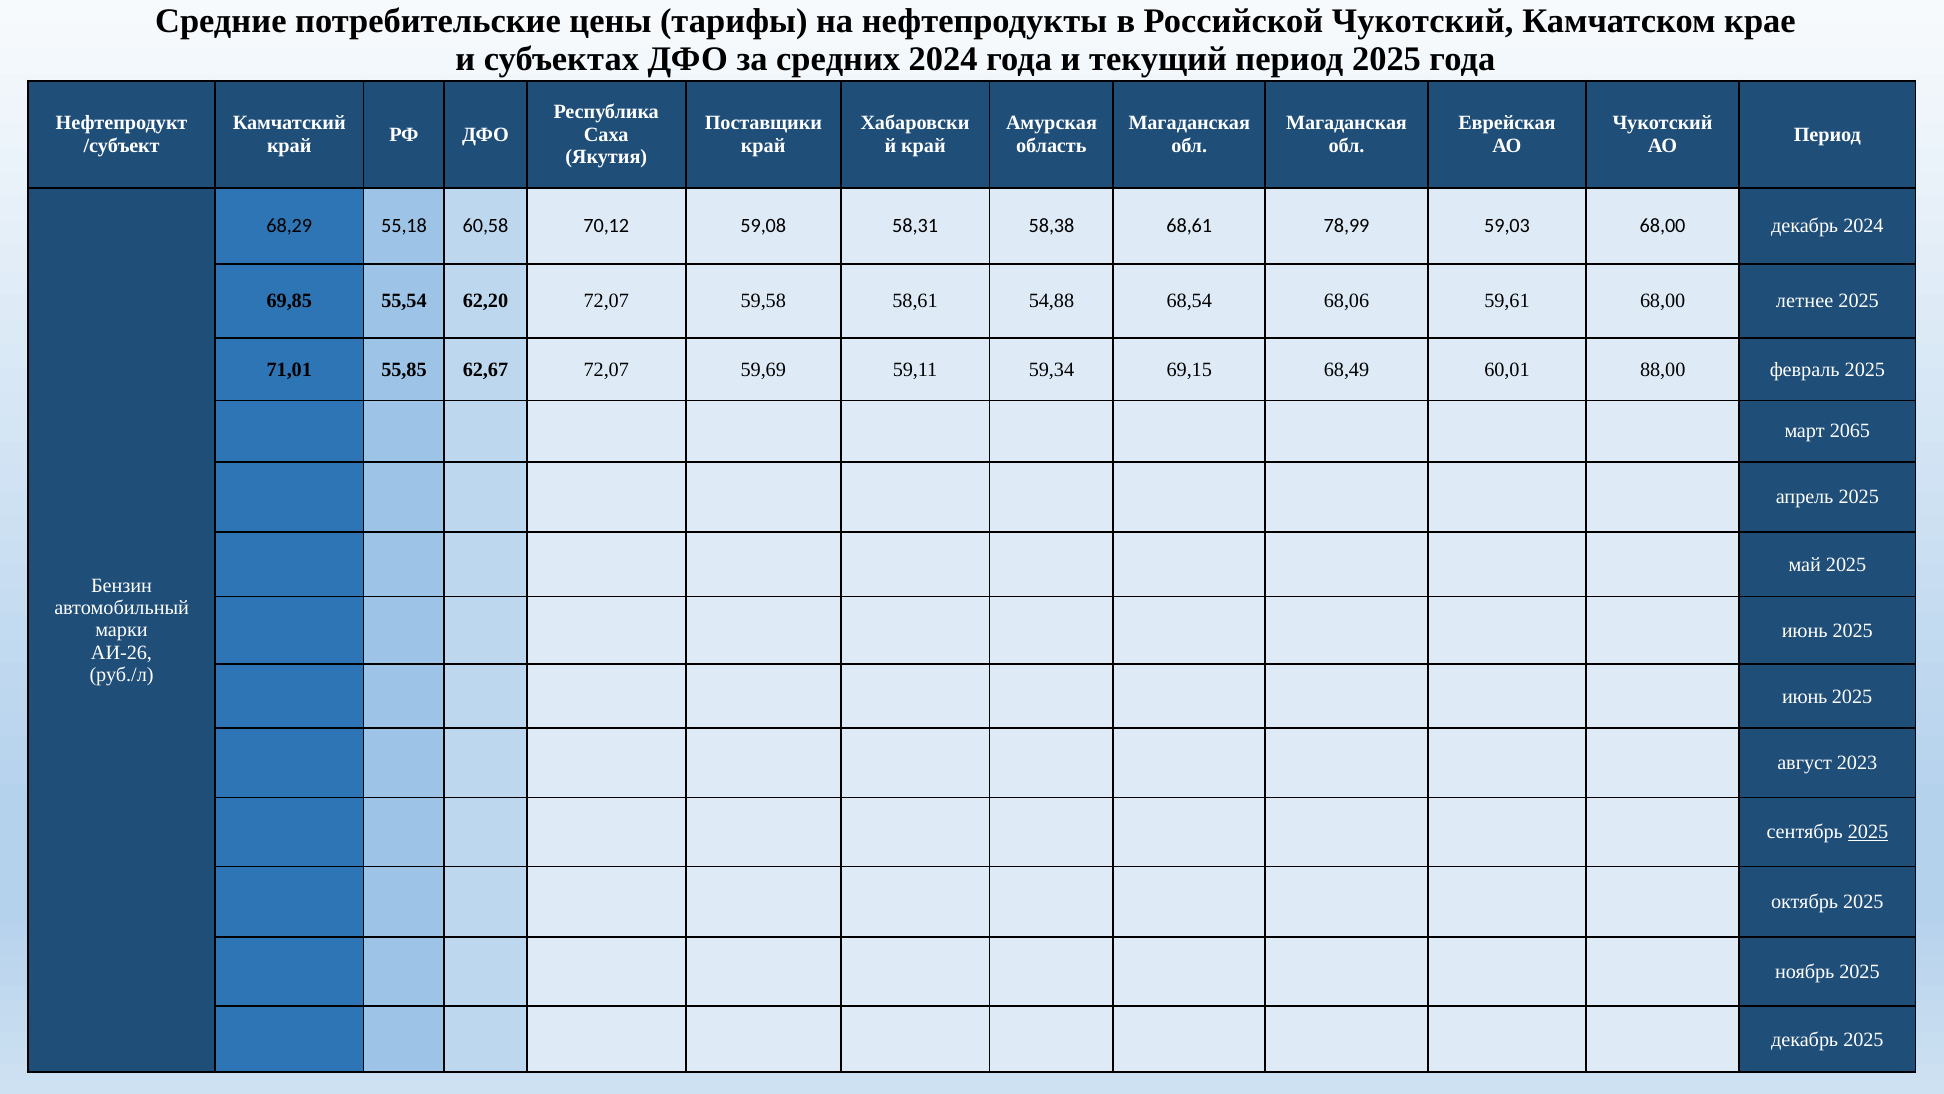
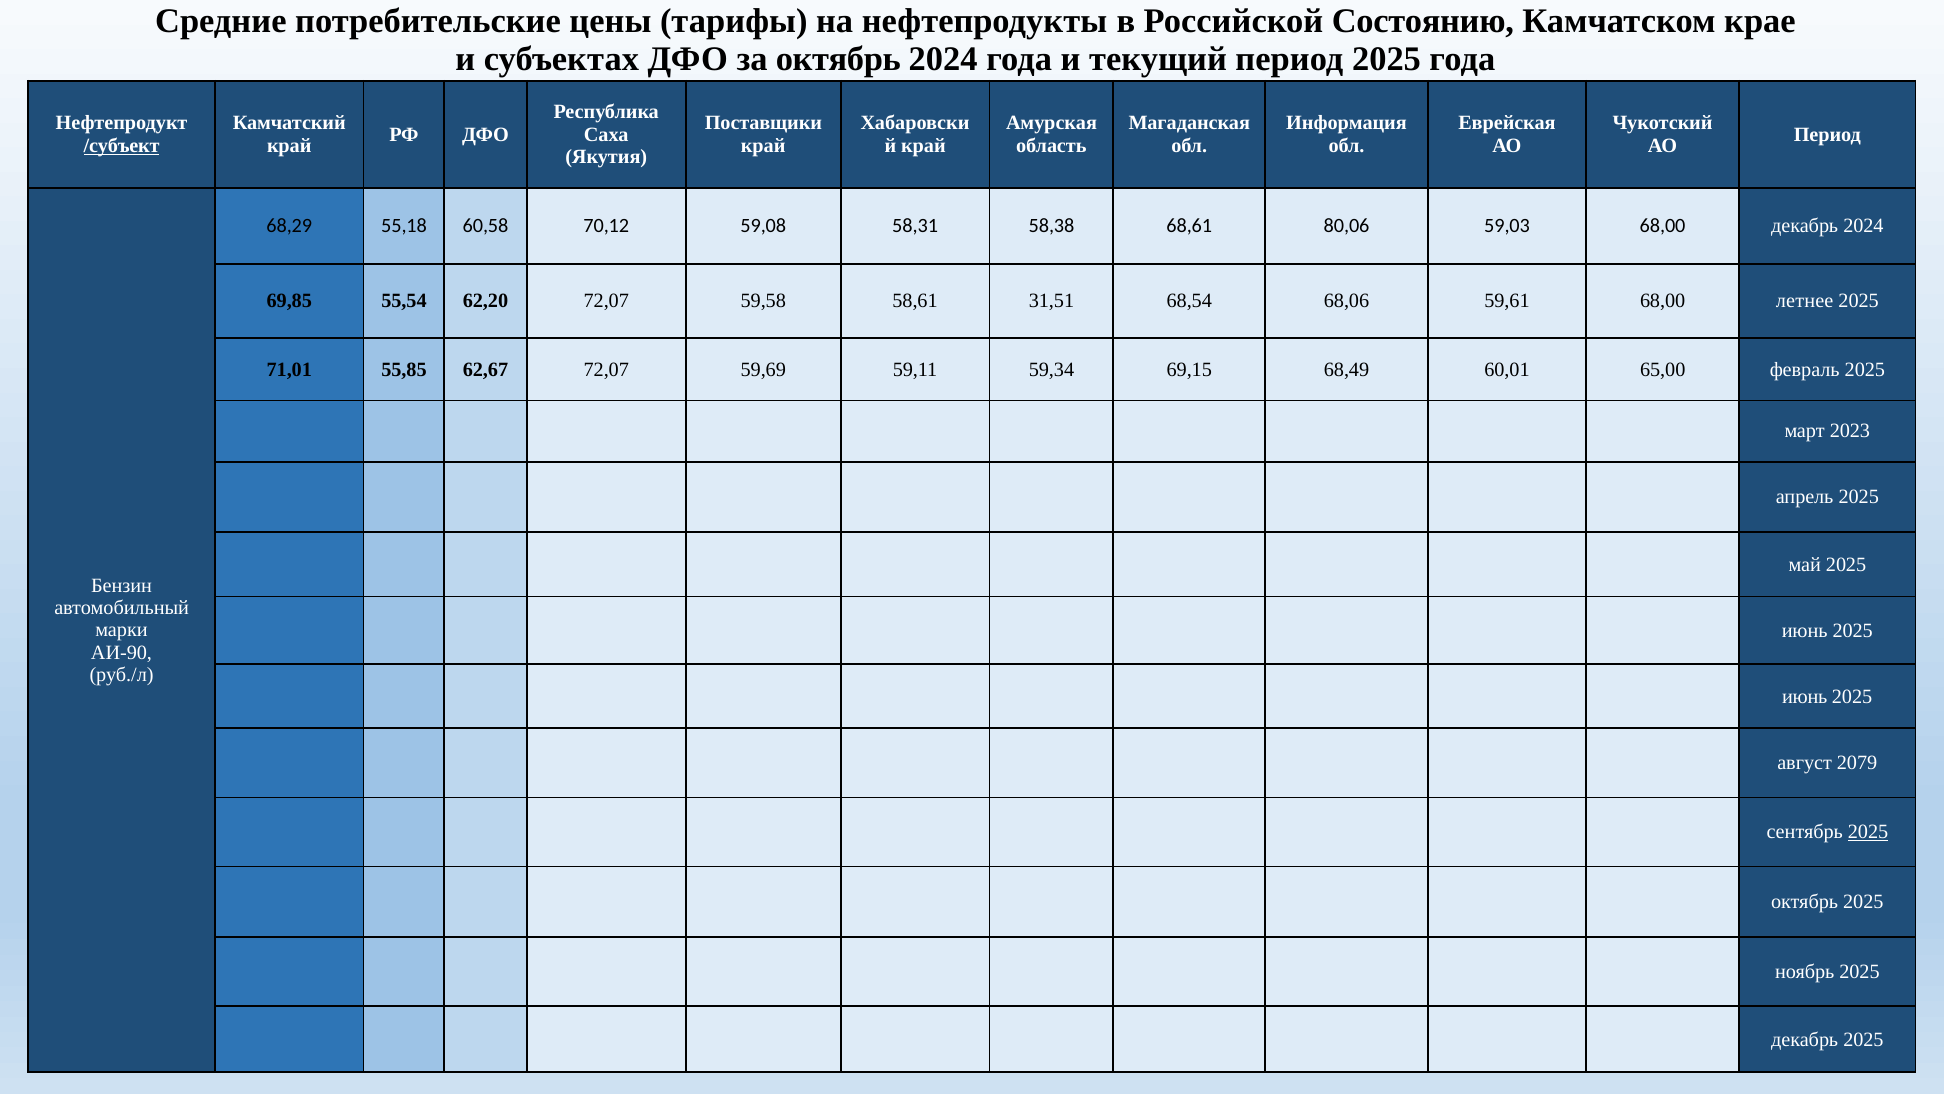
Российской Чукотский: Чукотский -> Состоянию (1423, 21)
за средних: средних -> октябрь (838, 59)
Магаданская: Магаданская -> Информация (1347, 123)
/субъект underline: none -> present (122, 145)
78,99: 78,99 -> 80,06 (1347, 226)
54,88: 54,88 -> 31,51 (1052, 301)
88,00: 88,00 -> 65,00 (1663, 369)
2065: 2065 -> 2023 (1850, 431)
АИ-26: АИ-26 -> АИ-90 (121, 652)
2023: 2023 -> 2079 (1857, 763)
